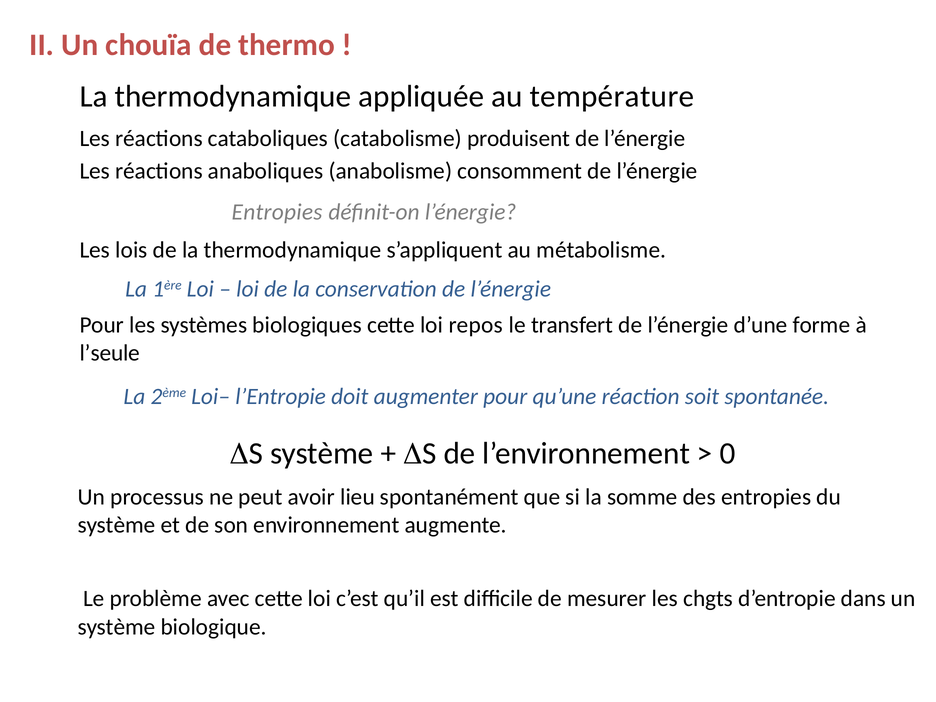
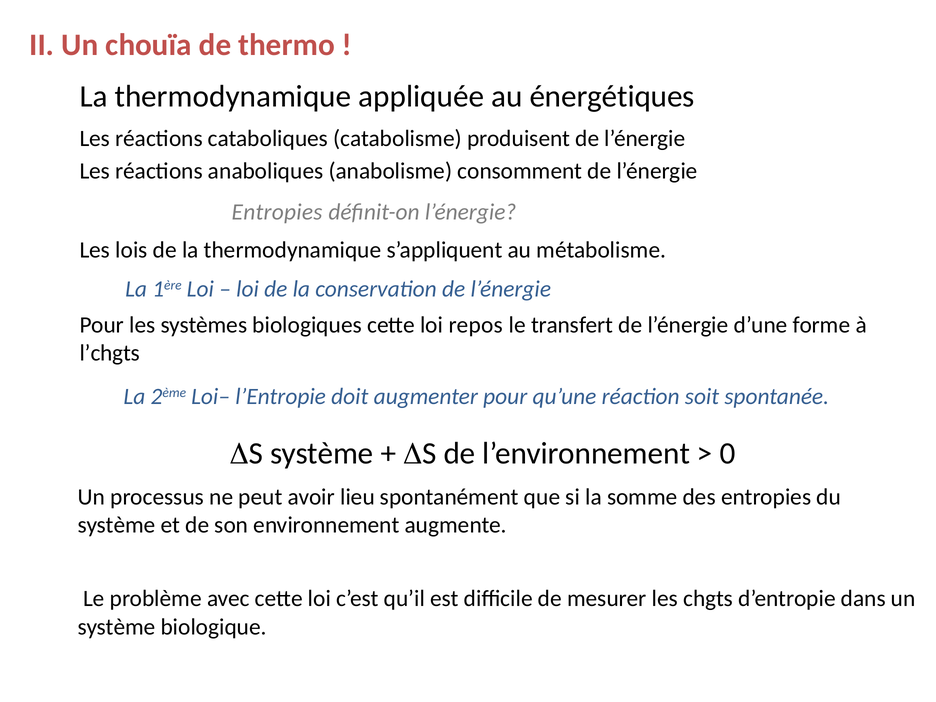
température: température -> énergétiques (612, 96)
l’seule: l’seule -> l’chgts (110, 353)
